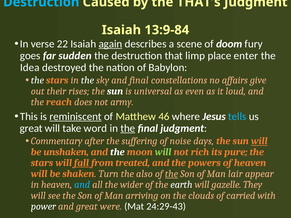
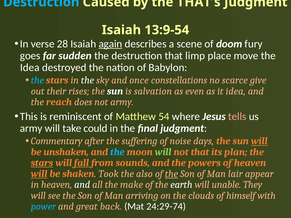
13:9-84: 13:9-84 -> 13:9-54 (167, 30)
22: 22 -> 28 (62, 44)
enter: enter -> move (246, 56)
the colour: white -> light blue (37, 80)
and final: final -> once (139, 80)
affairs: affairs -> scarce (235, 80)
universal: universal -> salvation (153, 91)
it loud: loud -> idea (236, 91)
reminiscent underline: present -> none (76, 117)
46: 46 -> 54 (164, 117)
tells colour: light blue -> pink (237, 117)
great: great -> army (31, 128)
word: word -> could (96, 128)
the underline: present -> none (128, 128)
the colour: white -> light blue (118, 152)
not rich: rich -> that (200, 152)
pure: pure -> plan (236, 152)
stars underline: none -> present (42, 163)
treated: treated -> sounds (133, 163)
will underline: none -> present (39, 174)
Turn: Turn -> Took (109, 174)
and colour: light blue -> white (82, 185)
wider: wider -> make (132, 185)
gazelle: gazelle -> unable (226, 185)
carried: carried -> himself (241, 196)
power colour: white -> light blue (43, 207)
were: were -> back (111, 207)
24:29-43: 24:29-43 -> 24:29-74 (166, 207)
